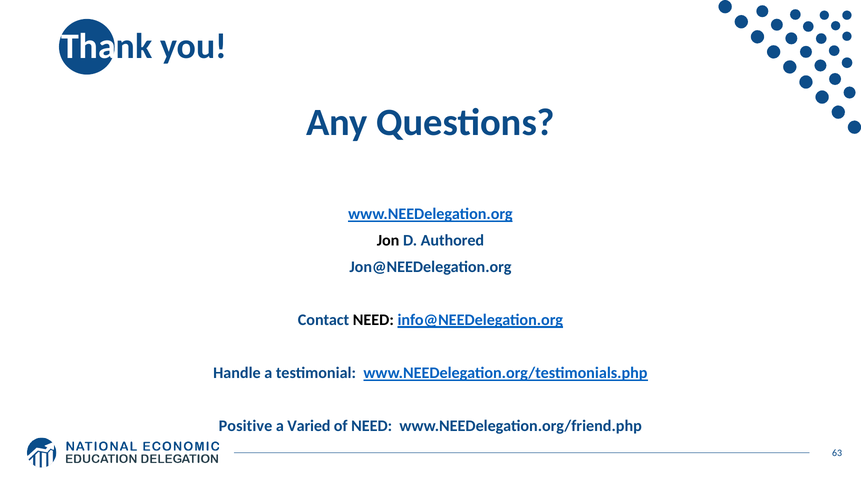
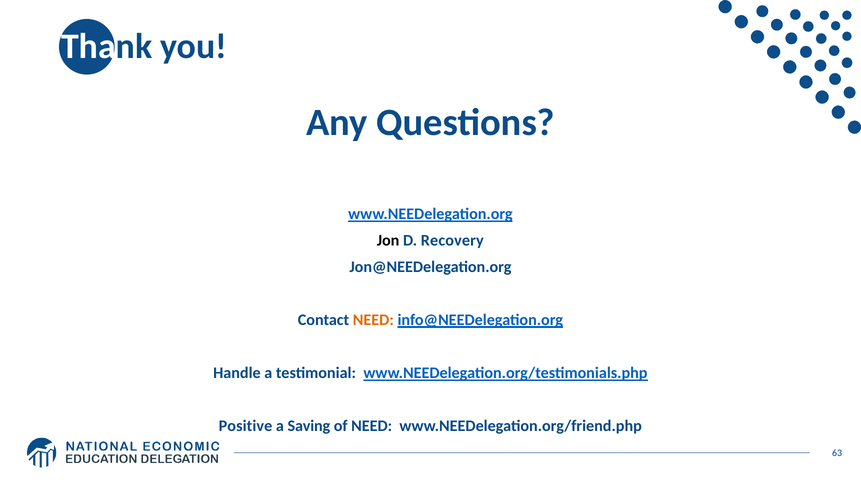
Authored: Authored -> Recovery (452, 241)
NEED colour: black -> orange (373, 320)
Varied: Varied -> Saving (309, 426)
